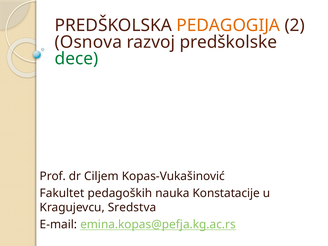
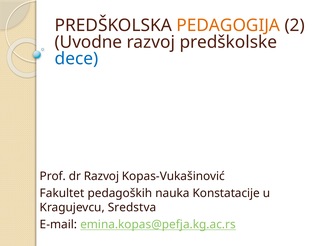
Osnova: Osnova -> Uvodne (88, 42)
dece colour: green -> blue (76, 59)
dr Ciljem: Ciljem -> Razvoj (101, 176)
